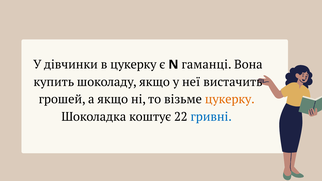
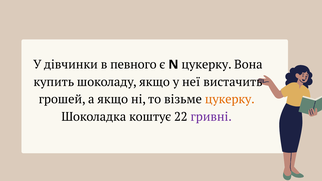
в цукерку: цукерку -> певного (133, 65)
N гаманці: гаманці -> цукерку (207, 65)
гривні colour: blue -> purple (211, 117)
